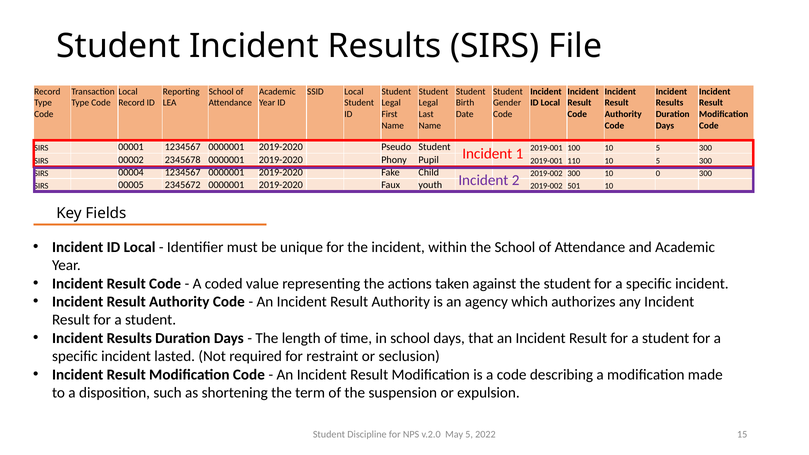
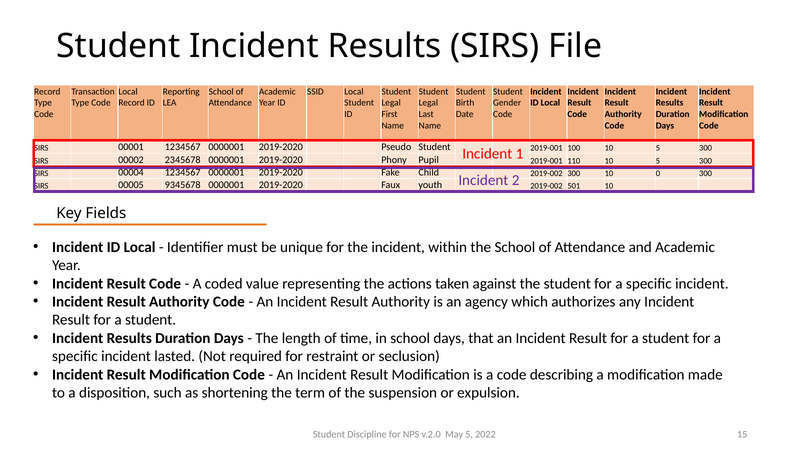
2345672: 2345672 -> 9345678 (183, 185)
